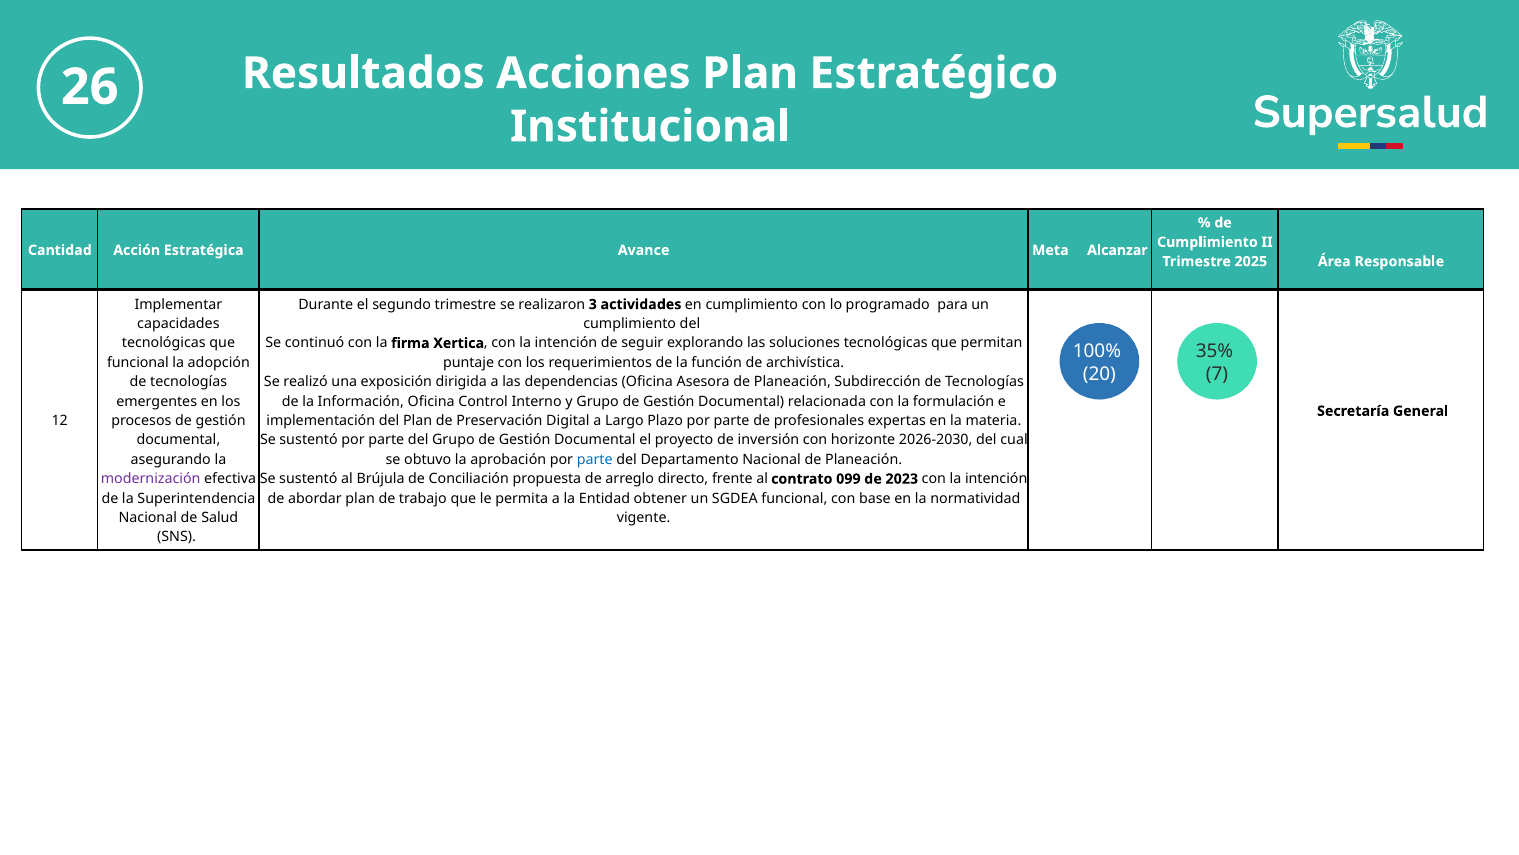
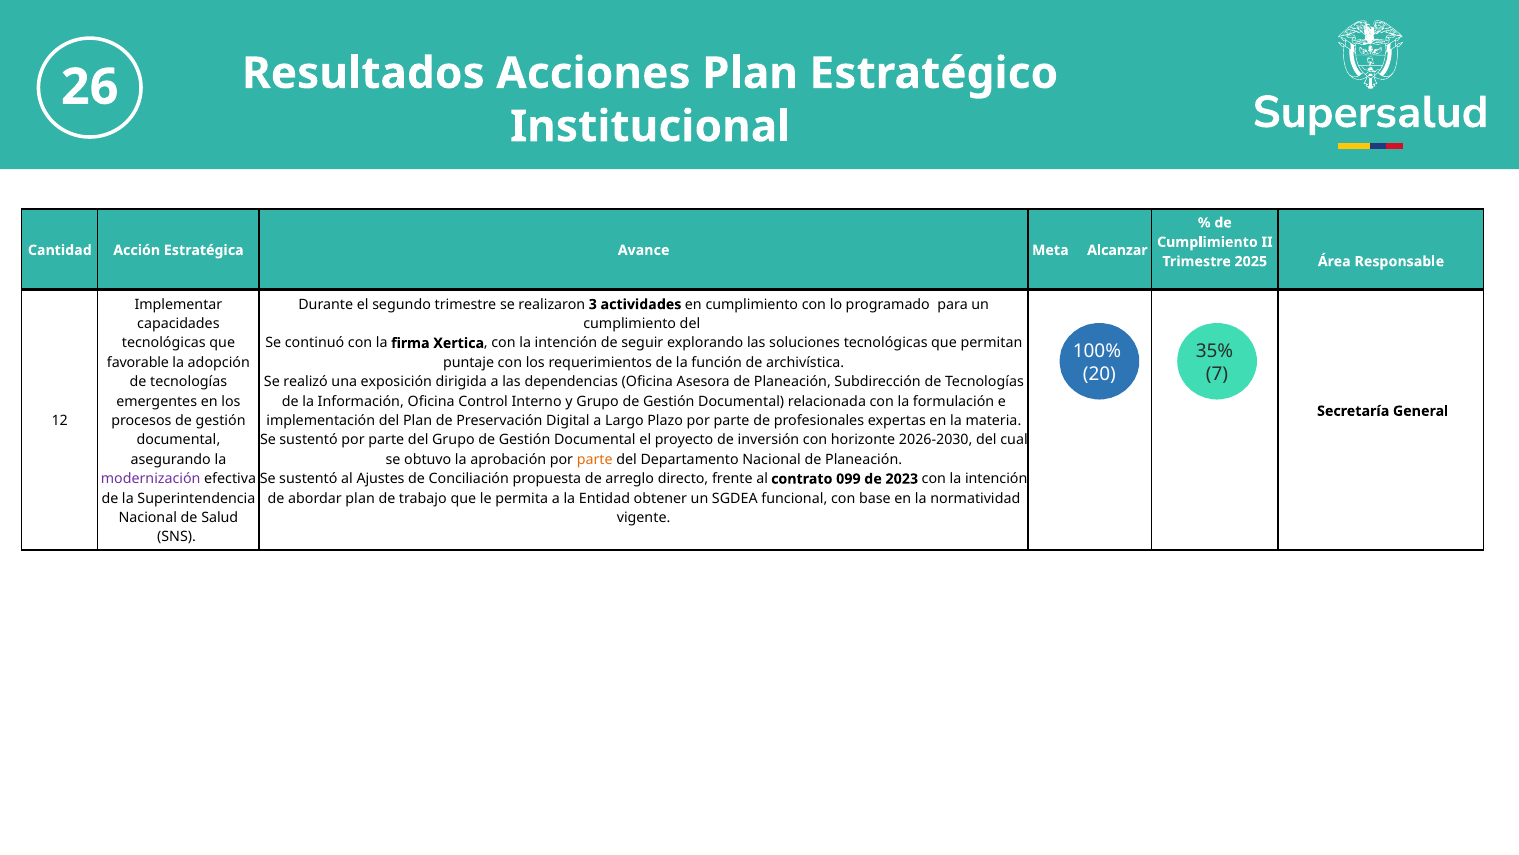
funcional: funcional -> favorable (138, 362)
parte colour: blue -> orange (595, 459)
Brújula: Brújula -> Ajustes (381, 479)
